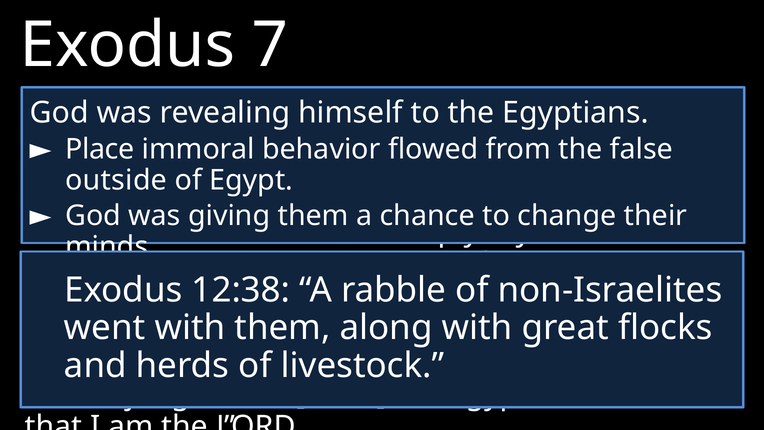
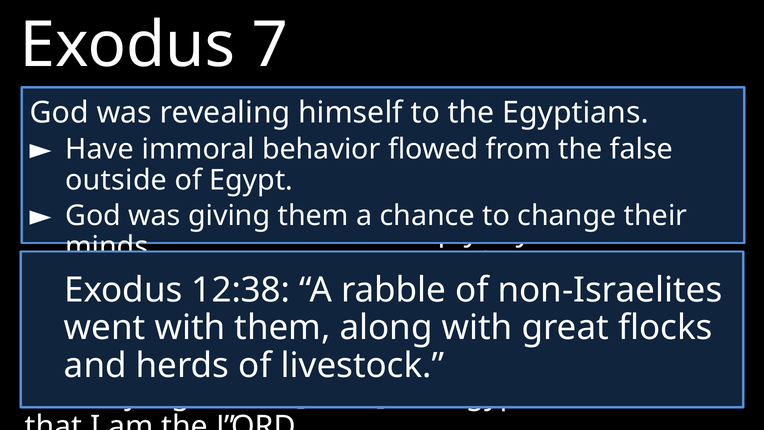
Place: Place -> Have (100, 149)
